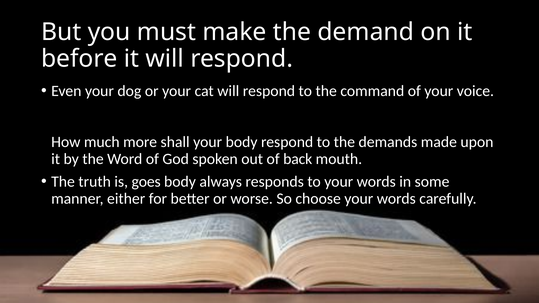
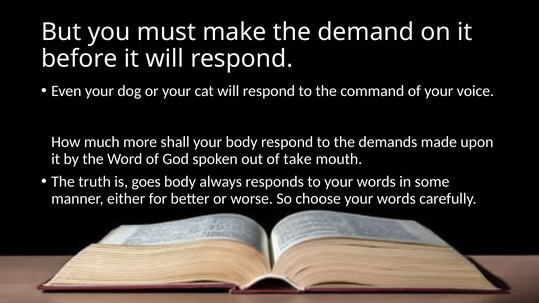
back: back -> take (298, 159)
